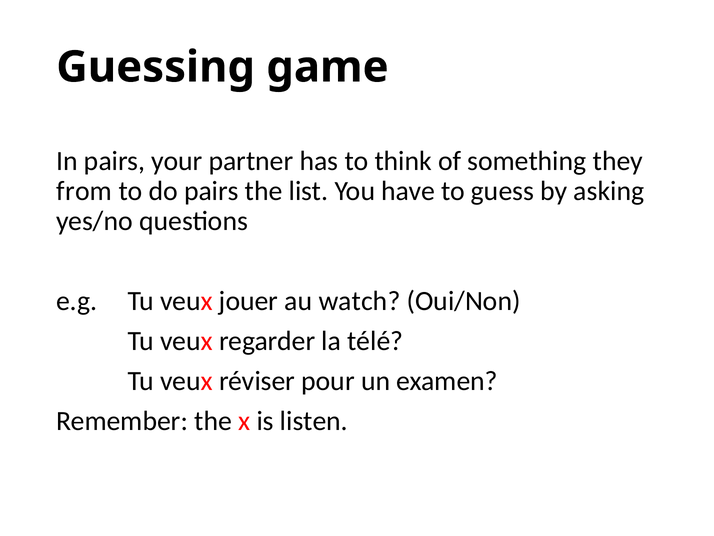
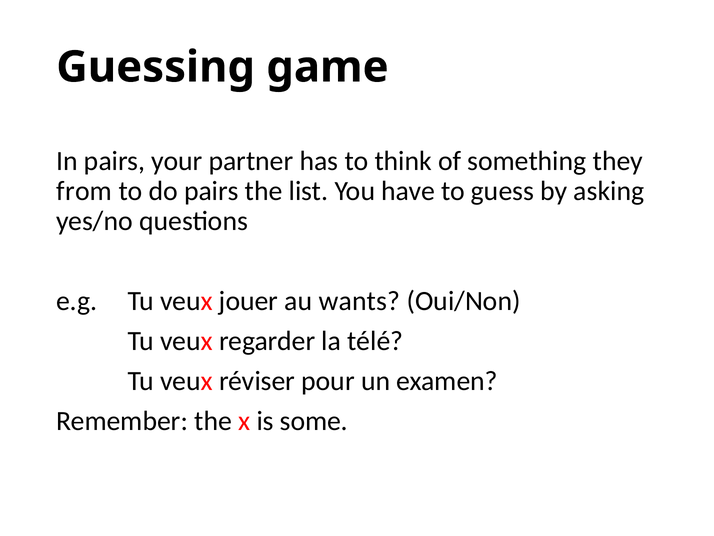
watch: watch -> wants (359, 301)
listen: listen -> some (314, 421)
